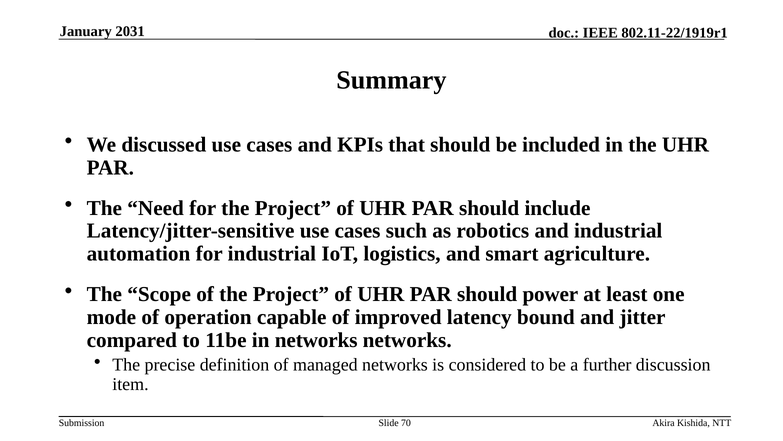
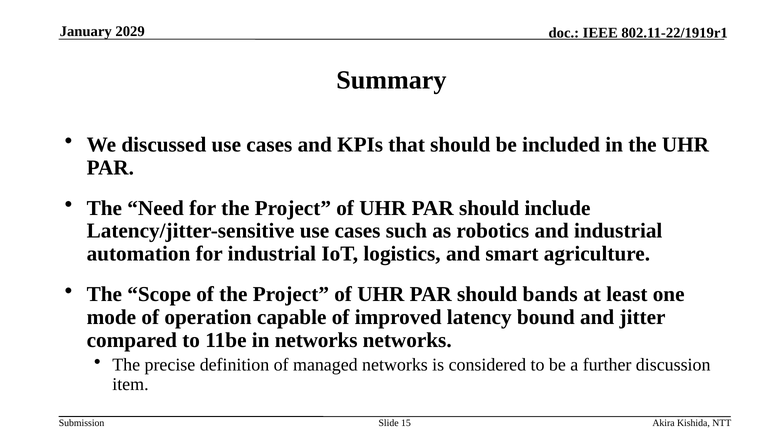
2031: 2031 -> 2029 (130, 31)
power: power -> bands (550, 294)
70: 70 -> 15 (406, 422)
